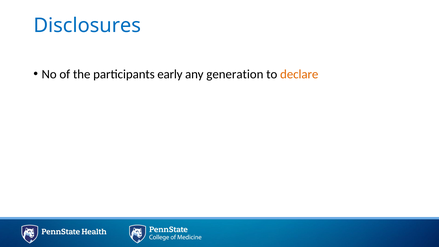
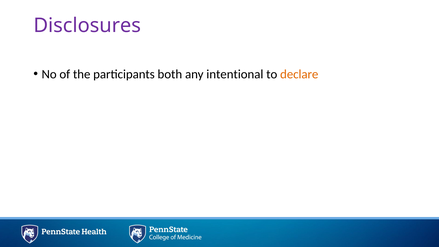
Disclosures colour: blue -> purple (87, 26)
early: early -> both (170, 74)
generation: generation -> intentional (235, 74)
